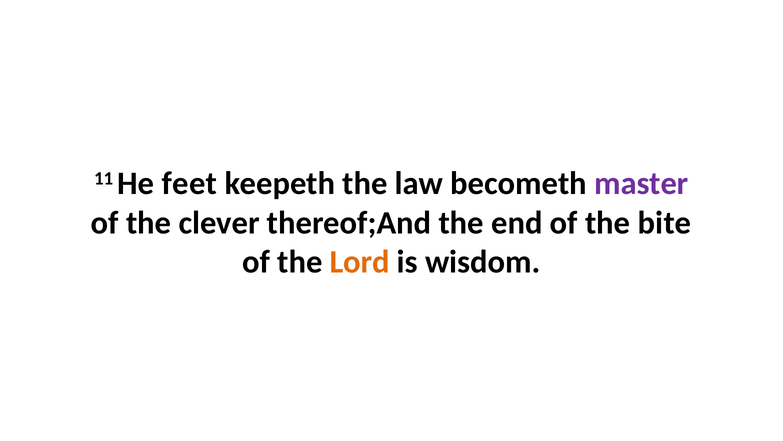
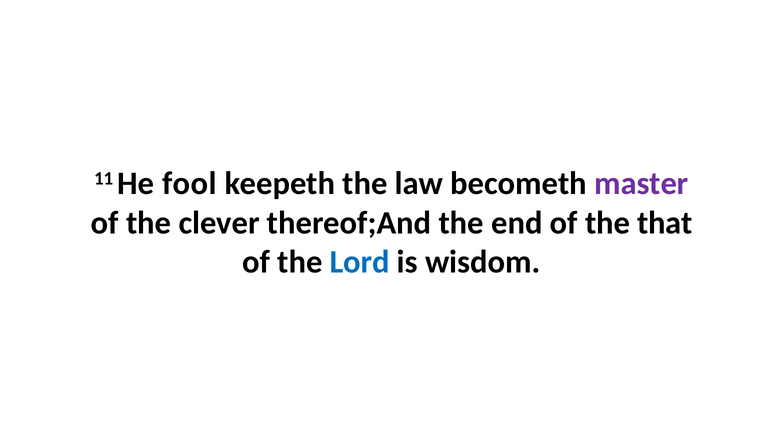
feet: feet -> fool (189, 183)
bite: bite -> that (665, 222)
Lord colour: orange -> blue (360, 262)
